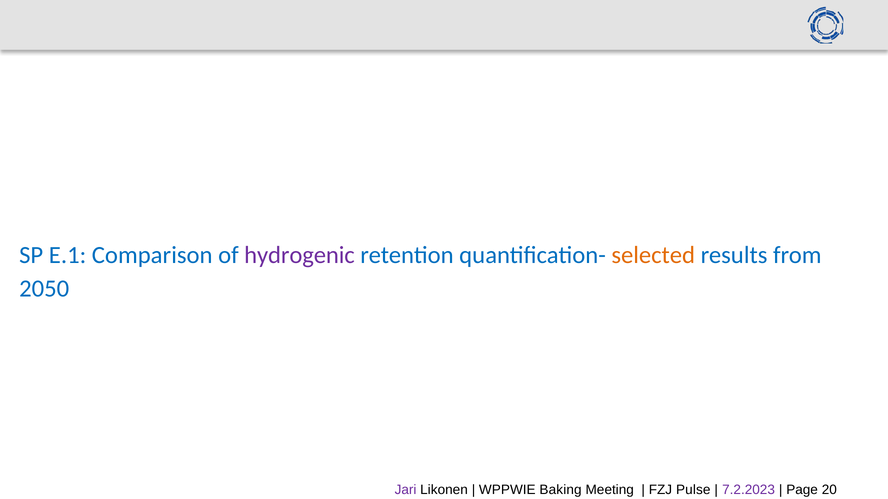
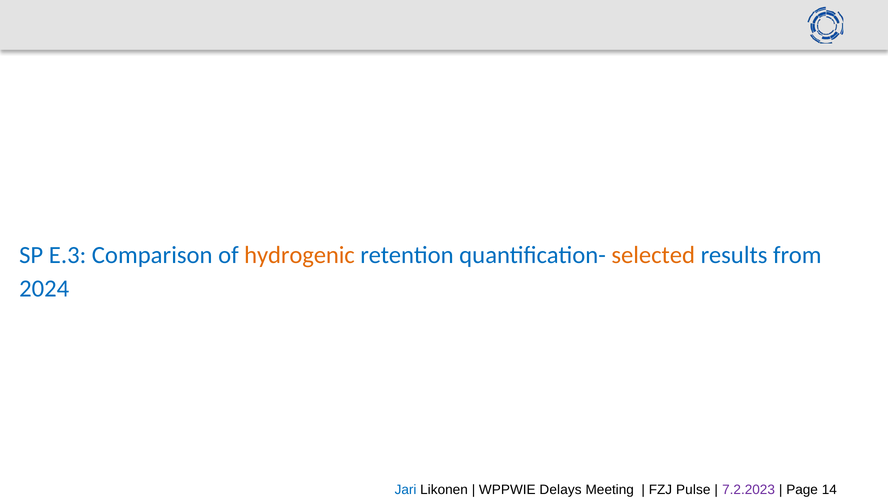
E.1: E.1 -> E.3 (68, 255)
hydrogenic colour: purple -> orange (299, 255)
2050: 2050 -> 2024 (44, 289)
Jari colour: purple -> blue (406, 490)
Baking: Baking -> Delays (561, 490)
20: 20 -> 14 (829, 490)
